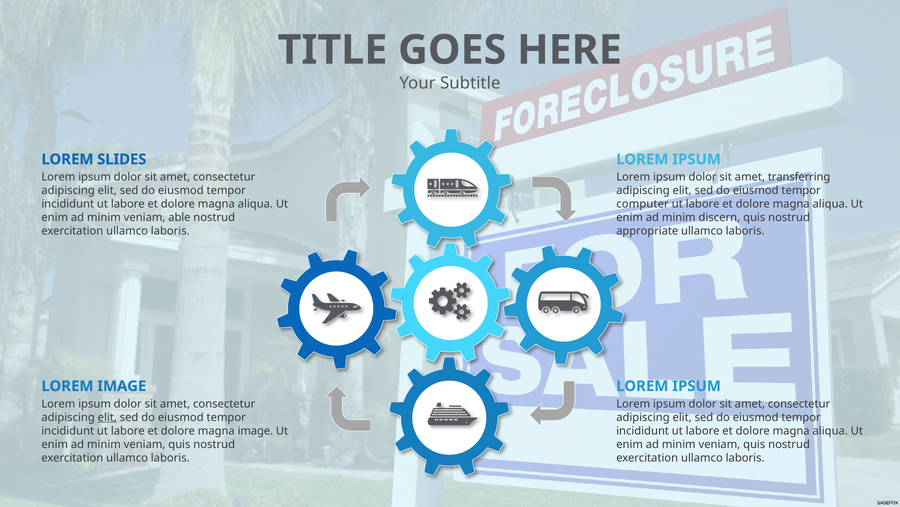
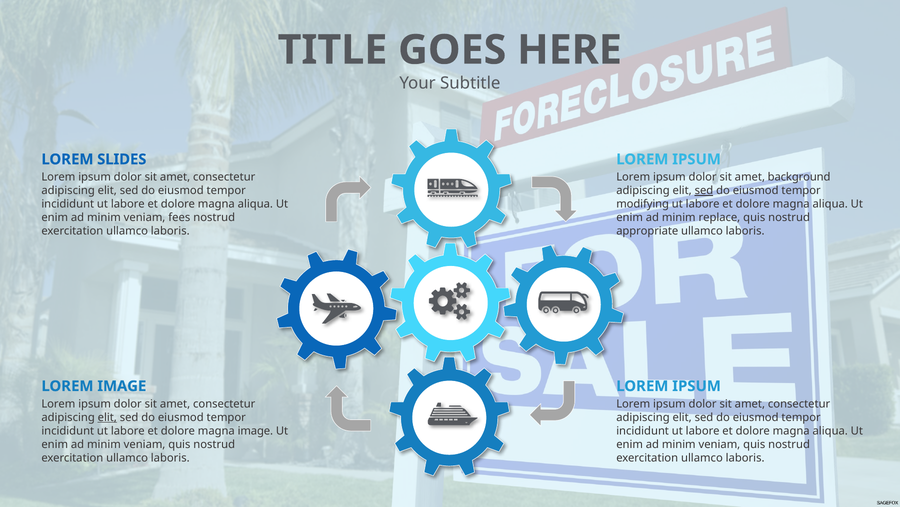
transferring: transferring -> background (799, 177)
sed underline: none -> present (704, 190)
computer: computer -> modifying (643, 204)
able: able -> fees (179, 217)
discern: discern -> replace (719, 217)
